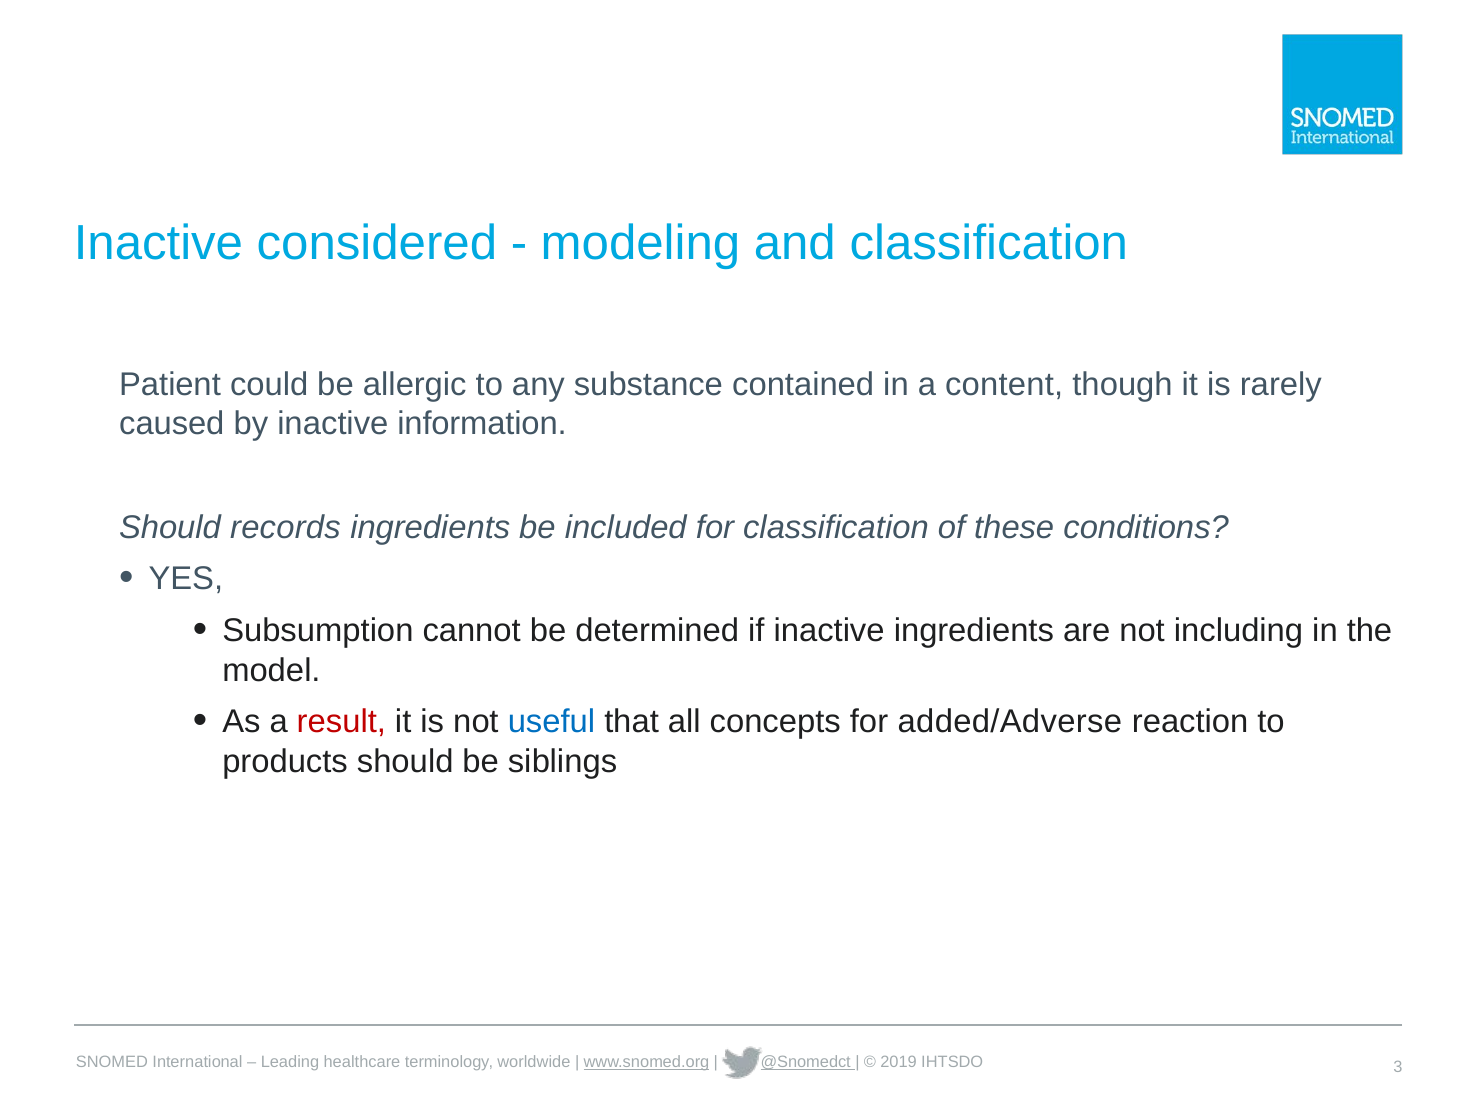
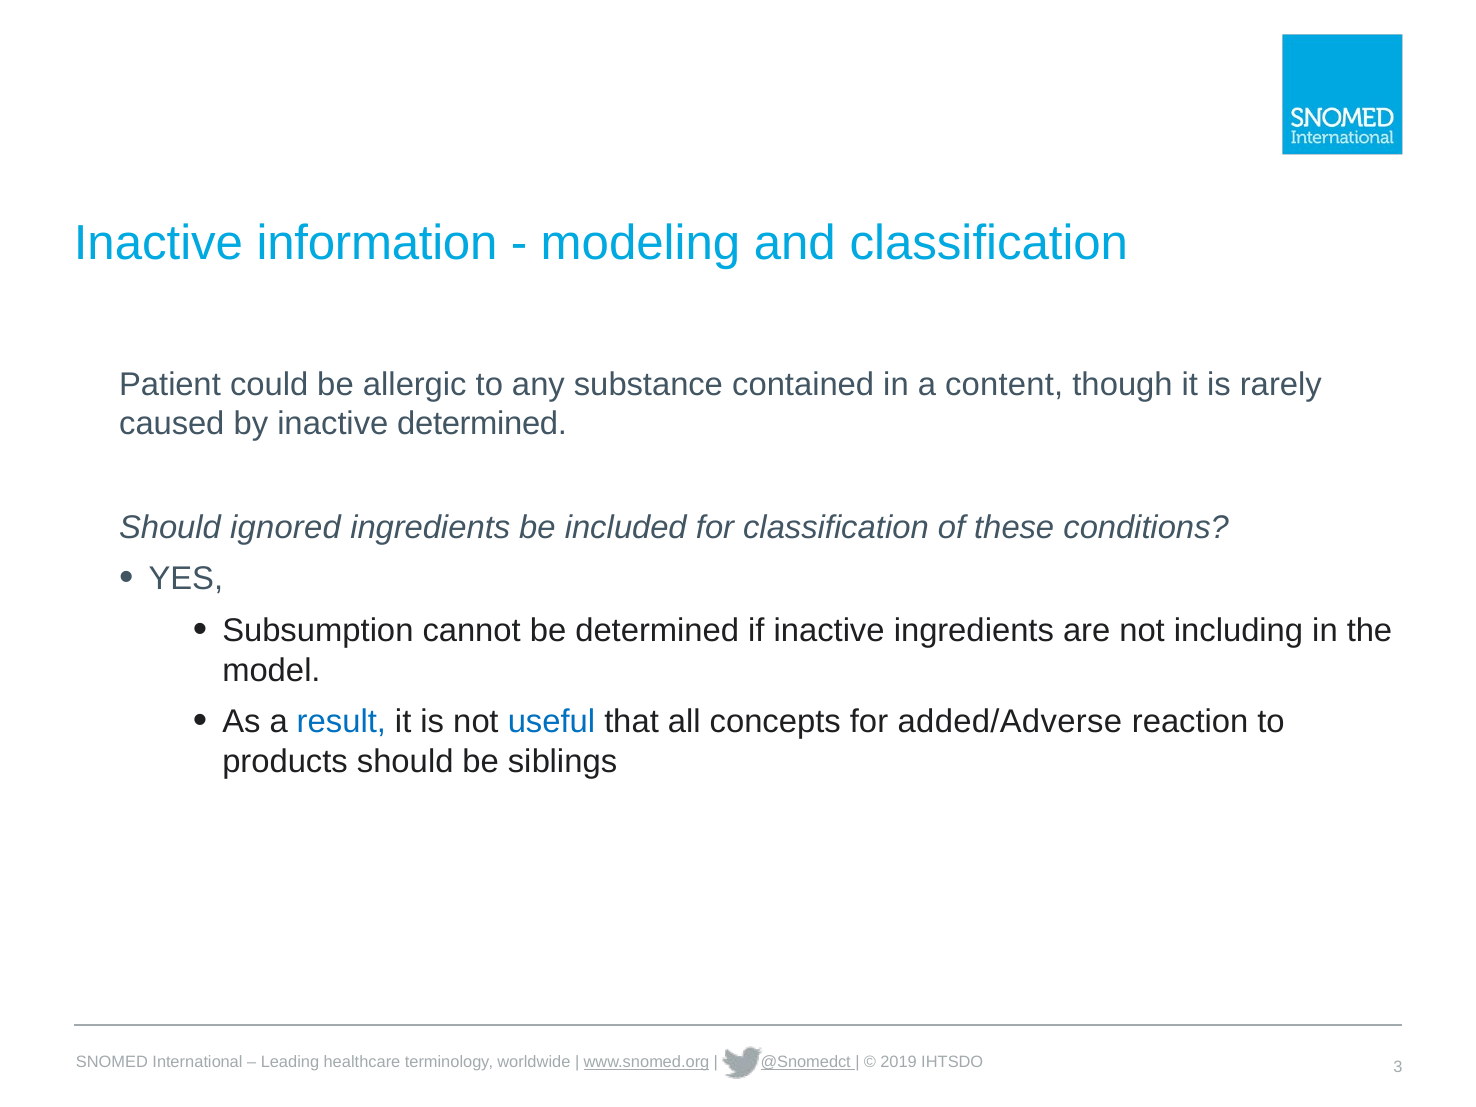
considered: considered -> information (377, 244)
inactive information: information -> determined (482, 424)
records: records -> ignored (285, 528)
result colour: red -> blue (341, 722)
